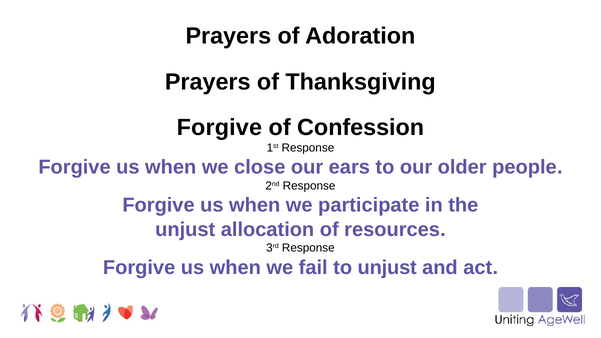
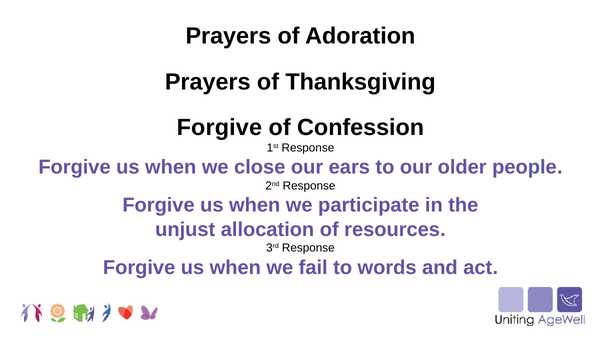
to unjust: unjust -> words (387, 268)
